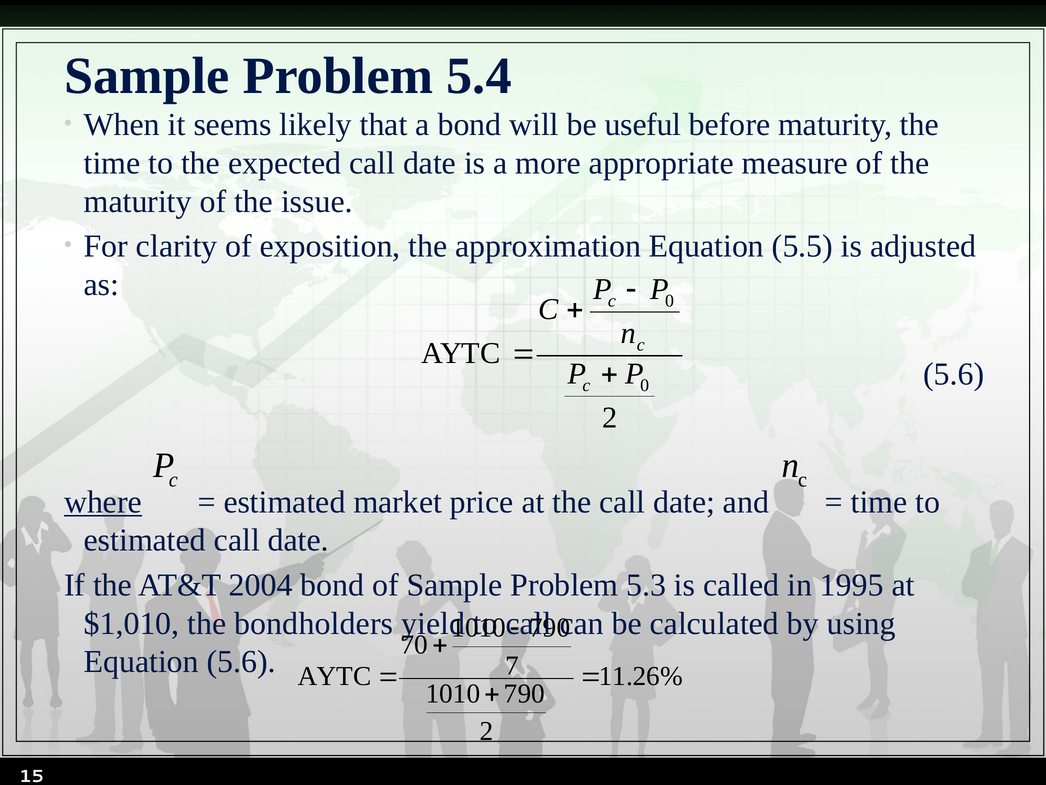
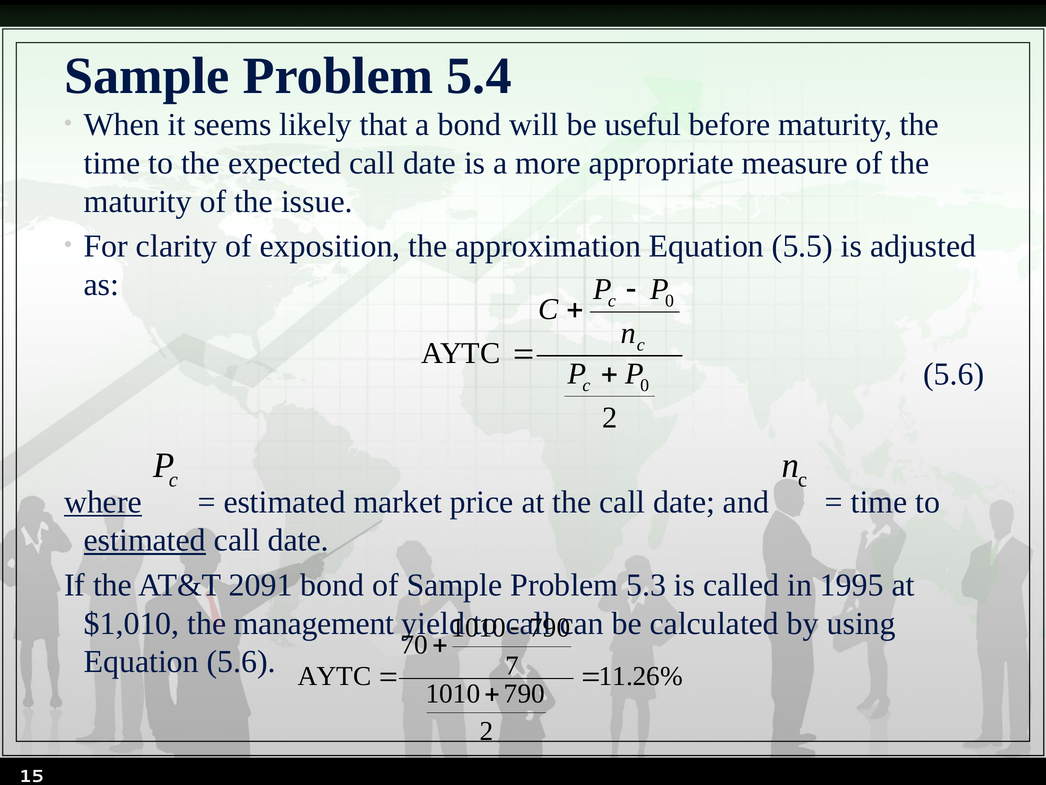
estimated underline: none -> present (145, 540)
2004: 2004 -> 2091 (261, 585)
bondholders: bondholders -> management (314, 623)
